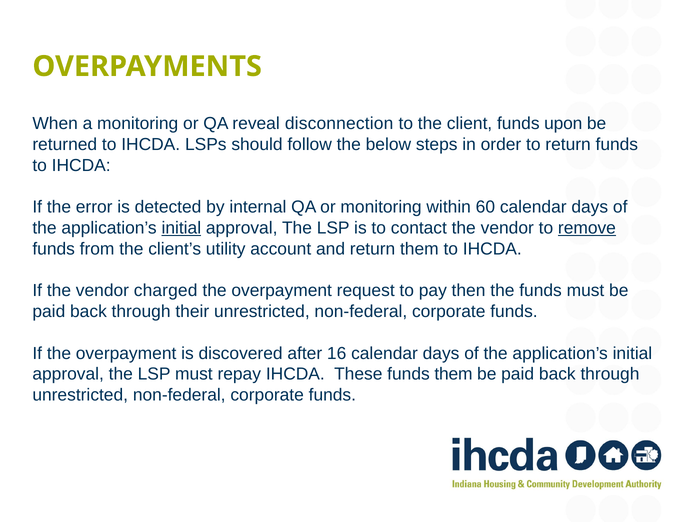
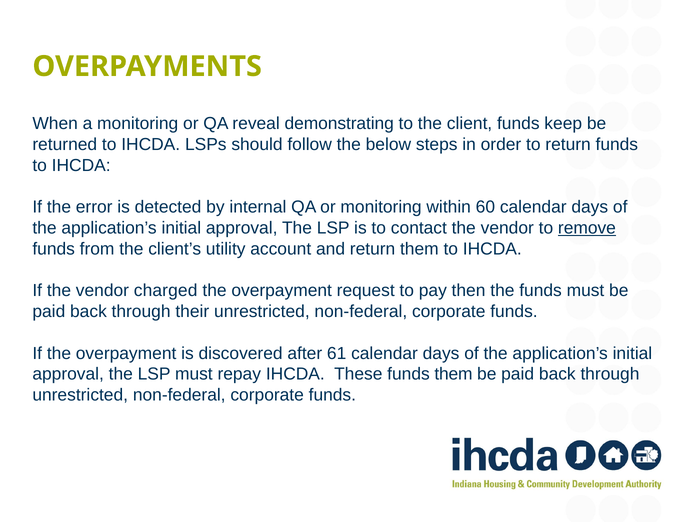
disconnection: disconnection -> demonstrating (339, 124)
upon: upon -> keep (563, 124)
initial underline: present -> none (181, 228)
16: 16 -> 61 (337, 353)
